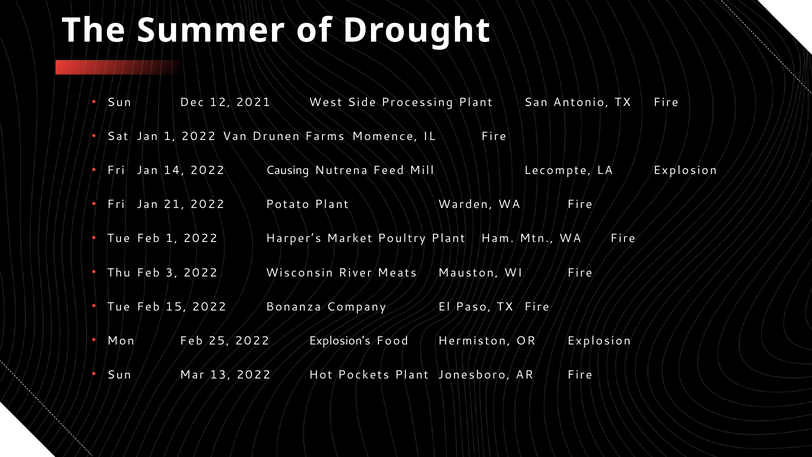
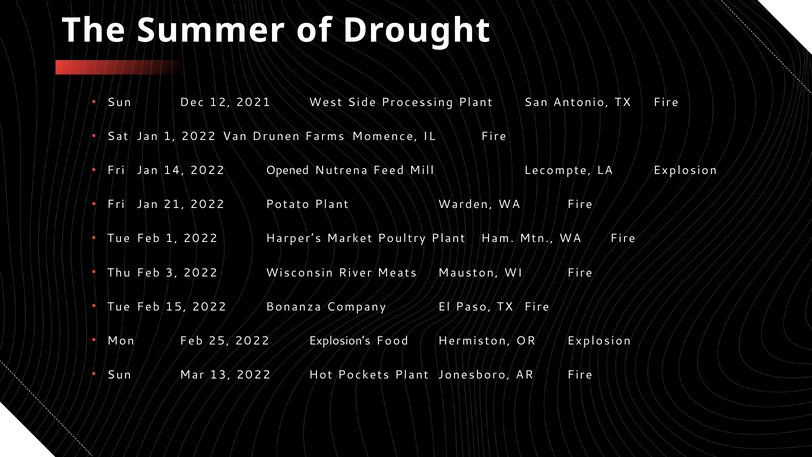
Causing: Causing -> Opened (287, 170)
